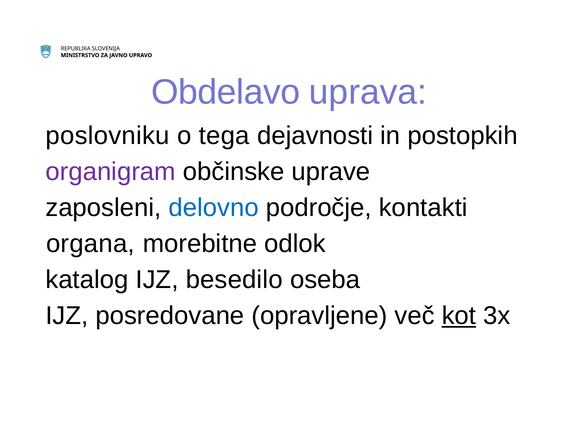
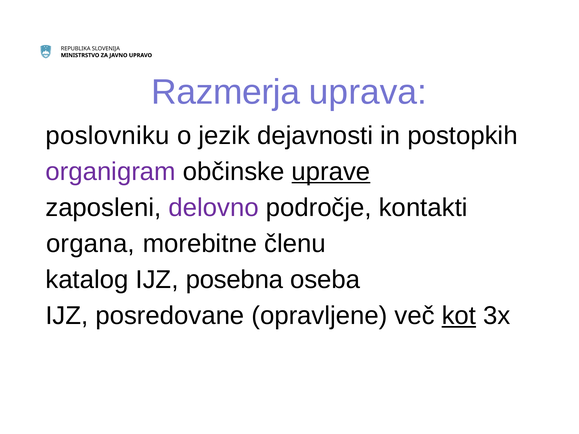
Obdelavo: Obdelavo -> Razmerja (226, 92)
tega: tega -> jezik (224, 136)
uprave underline: none -> present (331, 172)
delovno colour: blue -> purple (214, 208)
odlok: odlok -> členu (295, 244)
besedilo: besedilo -> posebna (234, 280)
